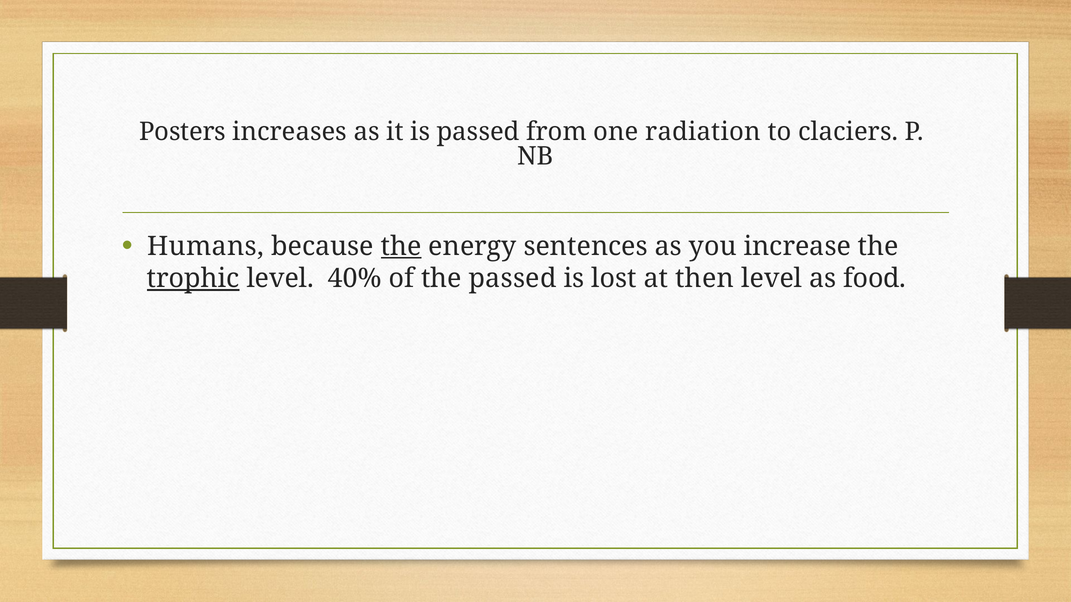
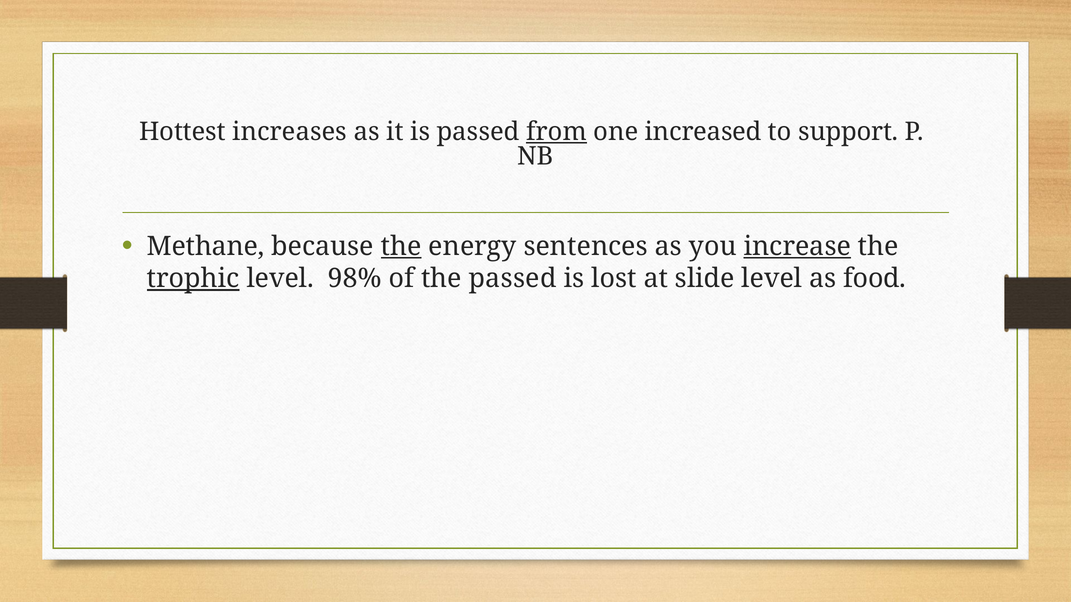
Posters: Posters -> Hottest (183, 132)
from underline: none -> present (557, 132)
radiation: radiation -> increased (703, 132)
claciers: claciers -> support (848, 132)
Humans: Humans -> Methane (206, 247)
increase underline: none -> present (797, 247)
40%: 40% -> 98% (355, 279)
then: then -> slide (705, 279)
